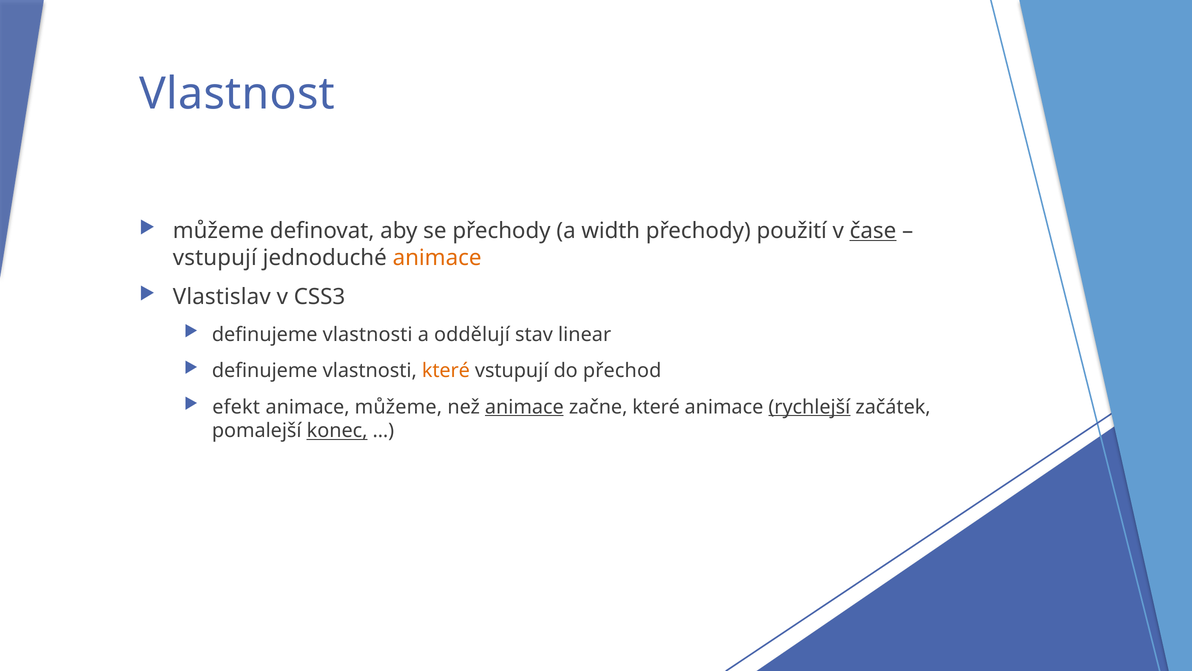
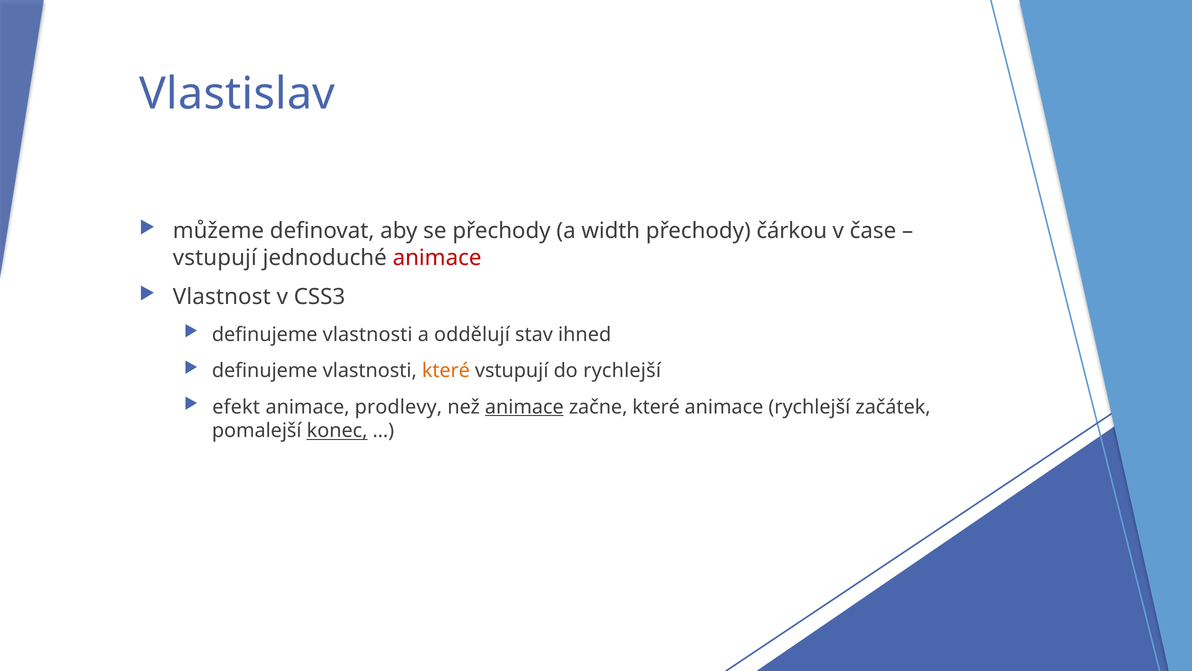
Vlastnost: Vlastnost -> Vlastislav (237, 94)
použití: použití -> čárkou (792, 231)
čase underline: present -> none (873, 231)
animace colour: orange -> red (437, 258)
Vlastislav: Vlastislav -> Vlastnost (222, 297)
linear: linear -> ihned (585, 334)
do přechod: přechod -> rychlejší (622, 371)
animace můžeme: můžeme -> prodlevy (398, 407)
rychlejší underline: present -> none (809, 407)
